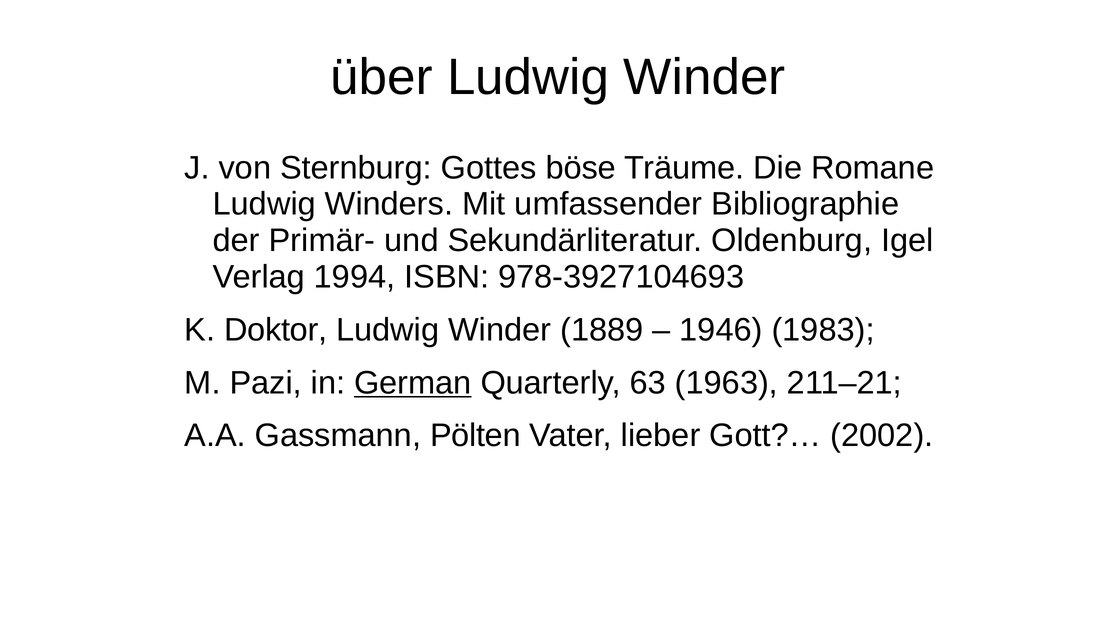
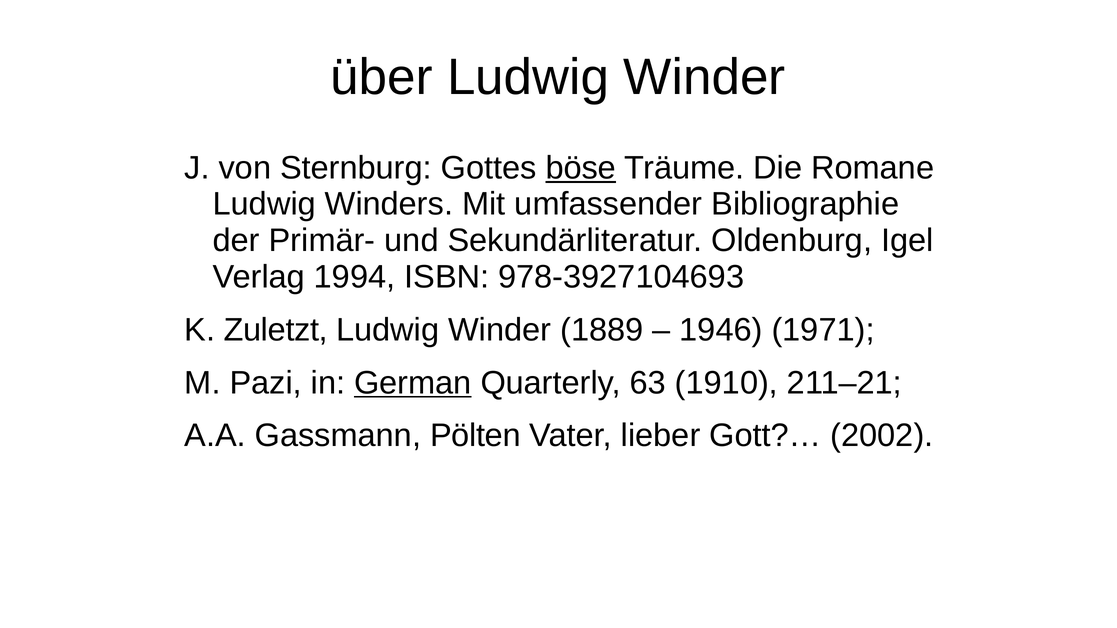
böse underline: none -> present (581, 168)
Doktor: Doktor -> Zuletzt (276, 330)
1983: 1983 -> 1971 (823, 330)
1963: 1963 -> 1910 (726, 383)
